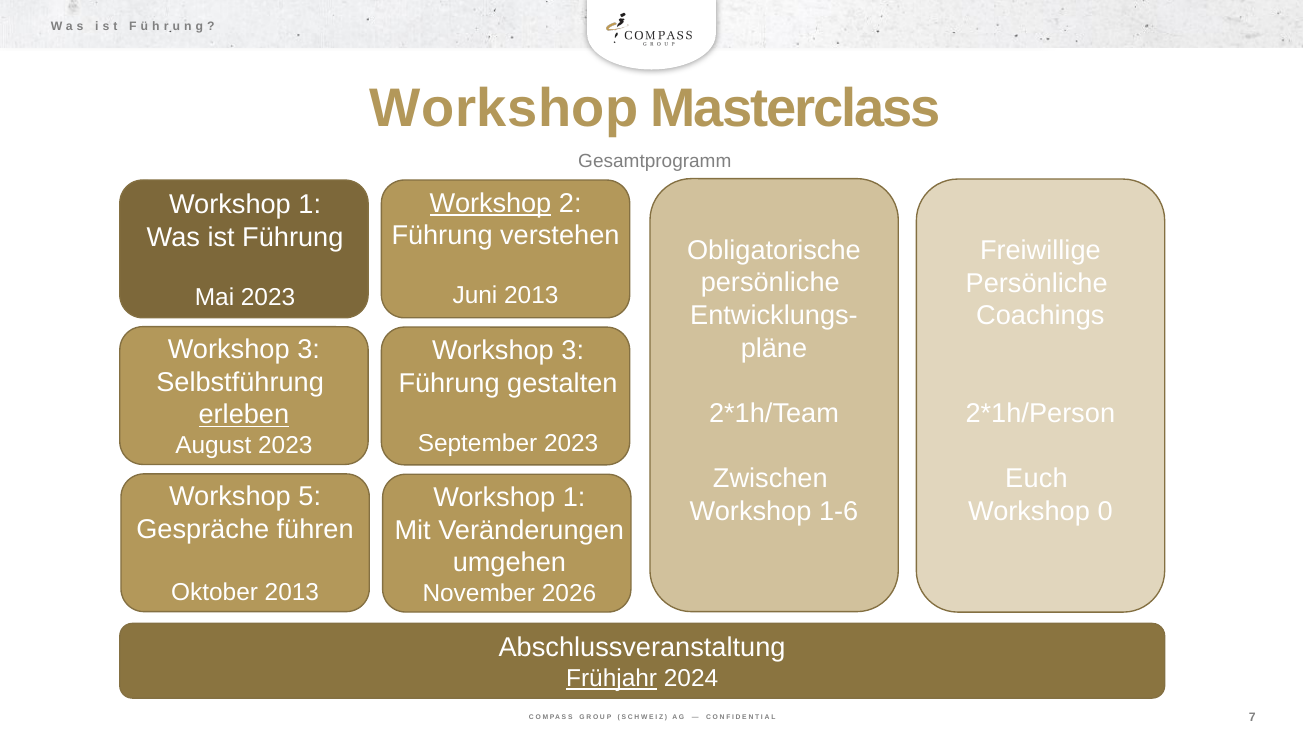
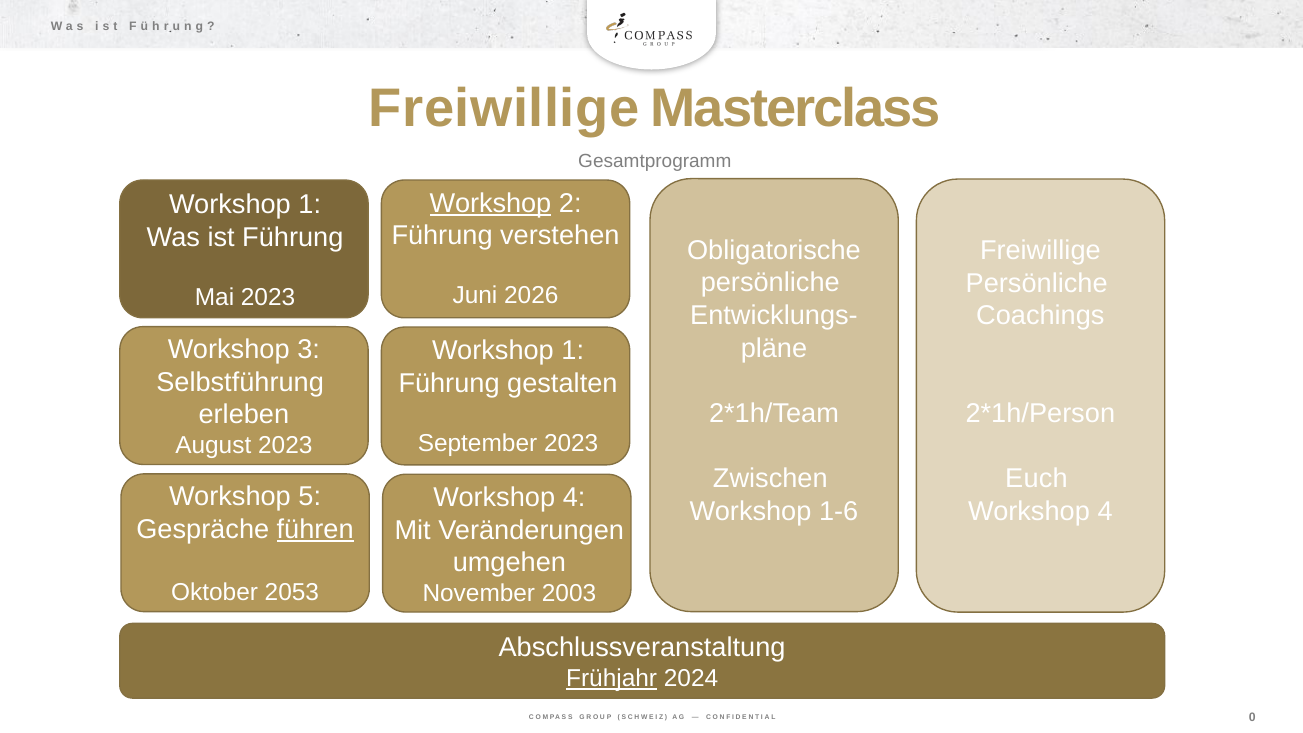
Workshop: Workshop -> Freiwillige (504, 109)
Juni 2013: 2013 -> 2026 (531, 296)
3: 3 -> 1 (573, 350)
erleben underline: present -> none (244, 415)
1: 1 -> 4 (574, 498)
0: 0 -> 4 (1105, 511)
führen underline: none -> present (315, 529)
Oktober 2013: 2013 -> 2053 (292, 593)
2026: 2026 -> 2003 (569, 594)
7: 7 -> 0 (1252, 717)
